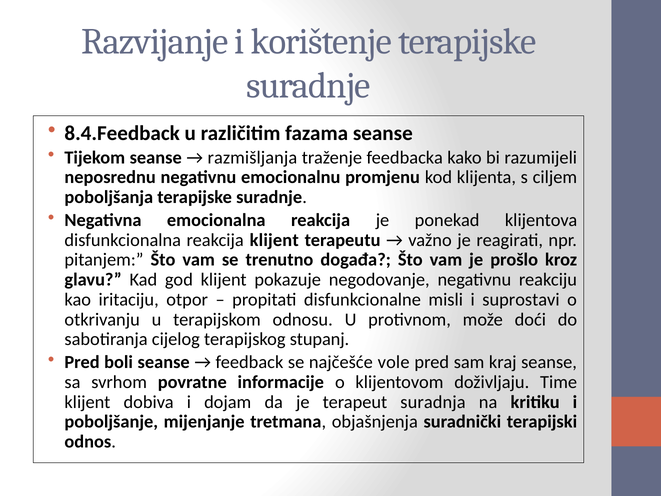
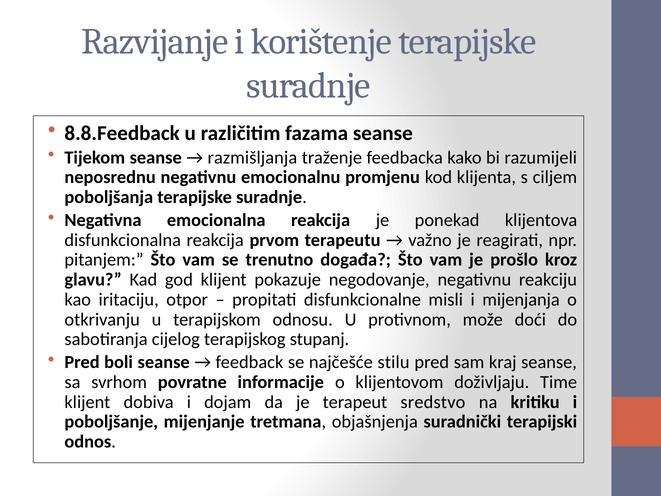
8.4.Feedback: 8.4.Feedback -> 8.8.Feedback (122, 133)
reakcija klijent: klijent -> prvom (274, 240)
suprostavi: suprostavi -> mijenjanja (521, 299)
vole: vole -> stilu (394, 362)
suradnja: suradnja -> sredstvo (433, 402)
